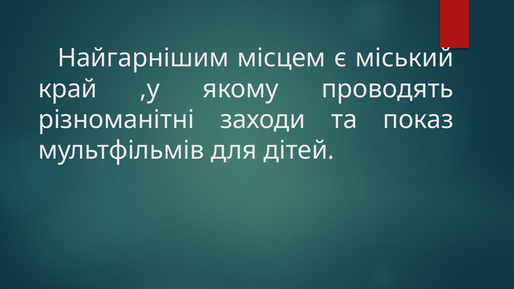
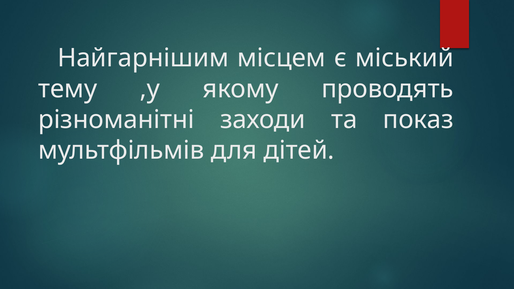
край: край -> тему (68, 89)
